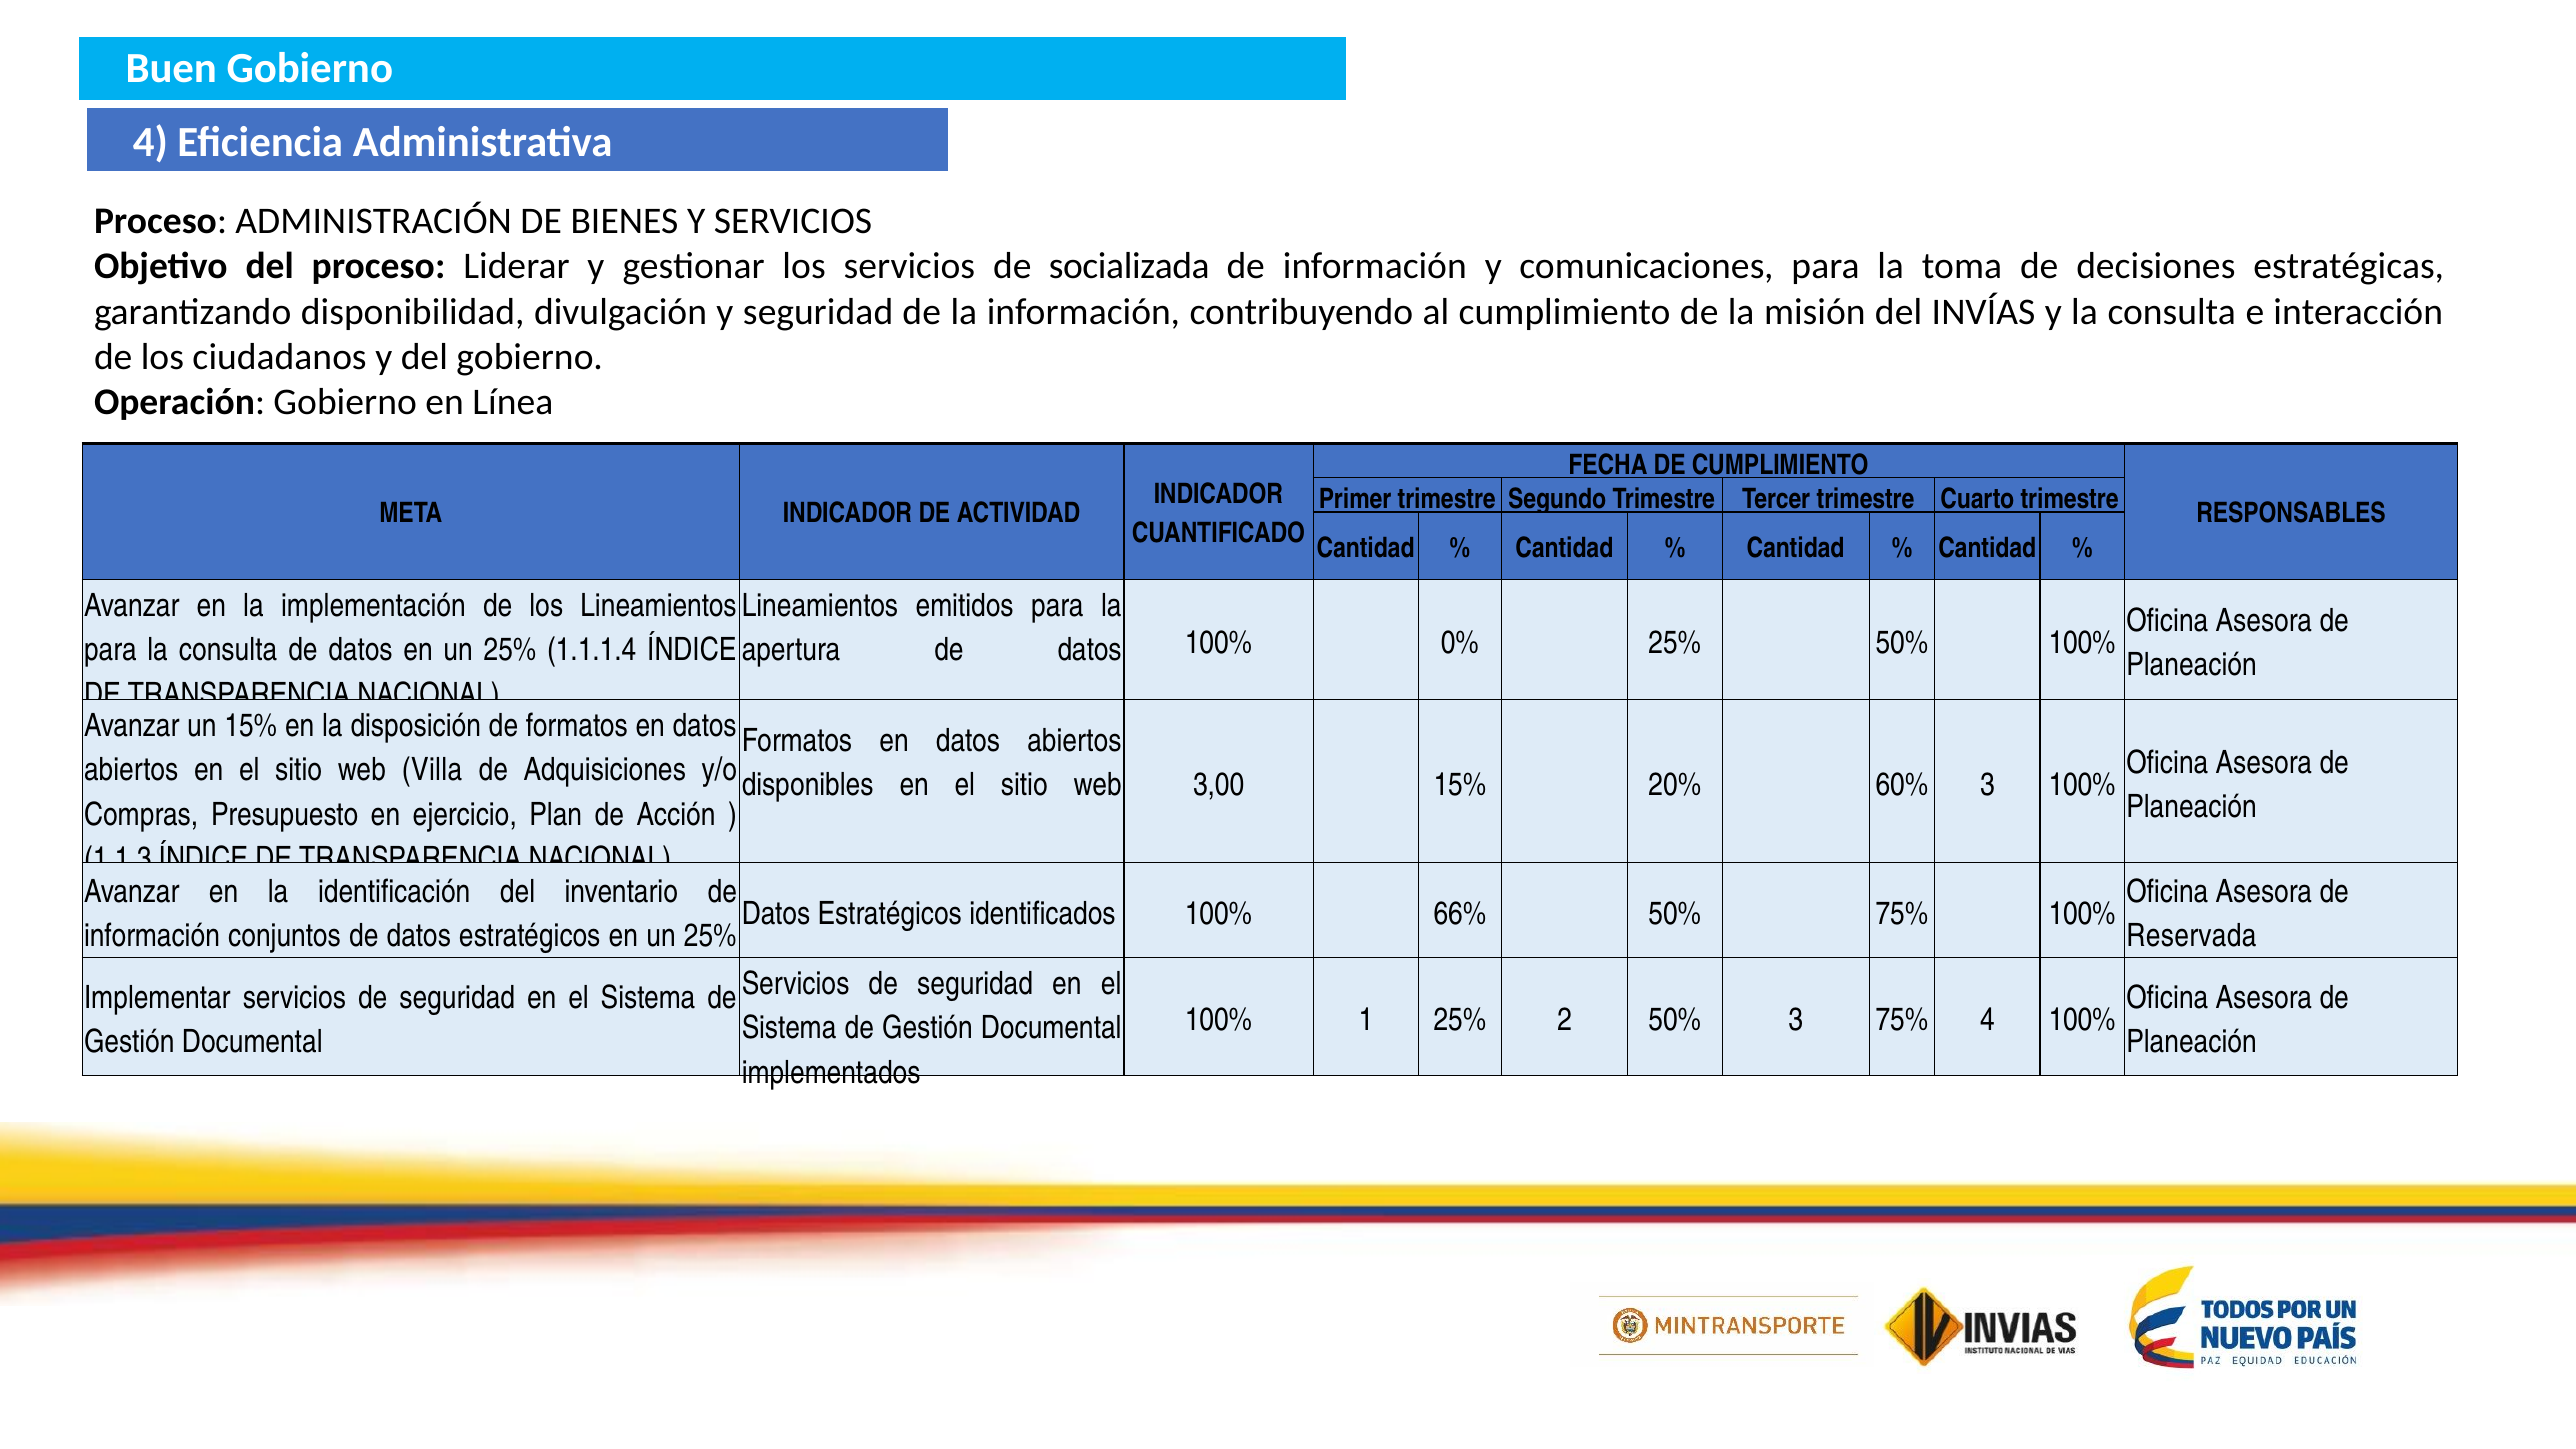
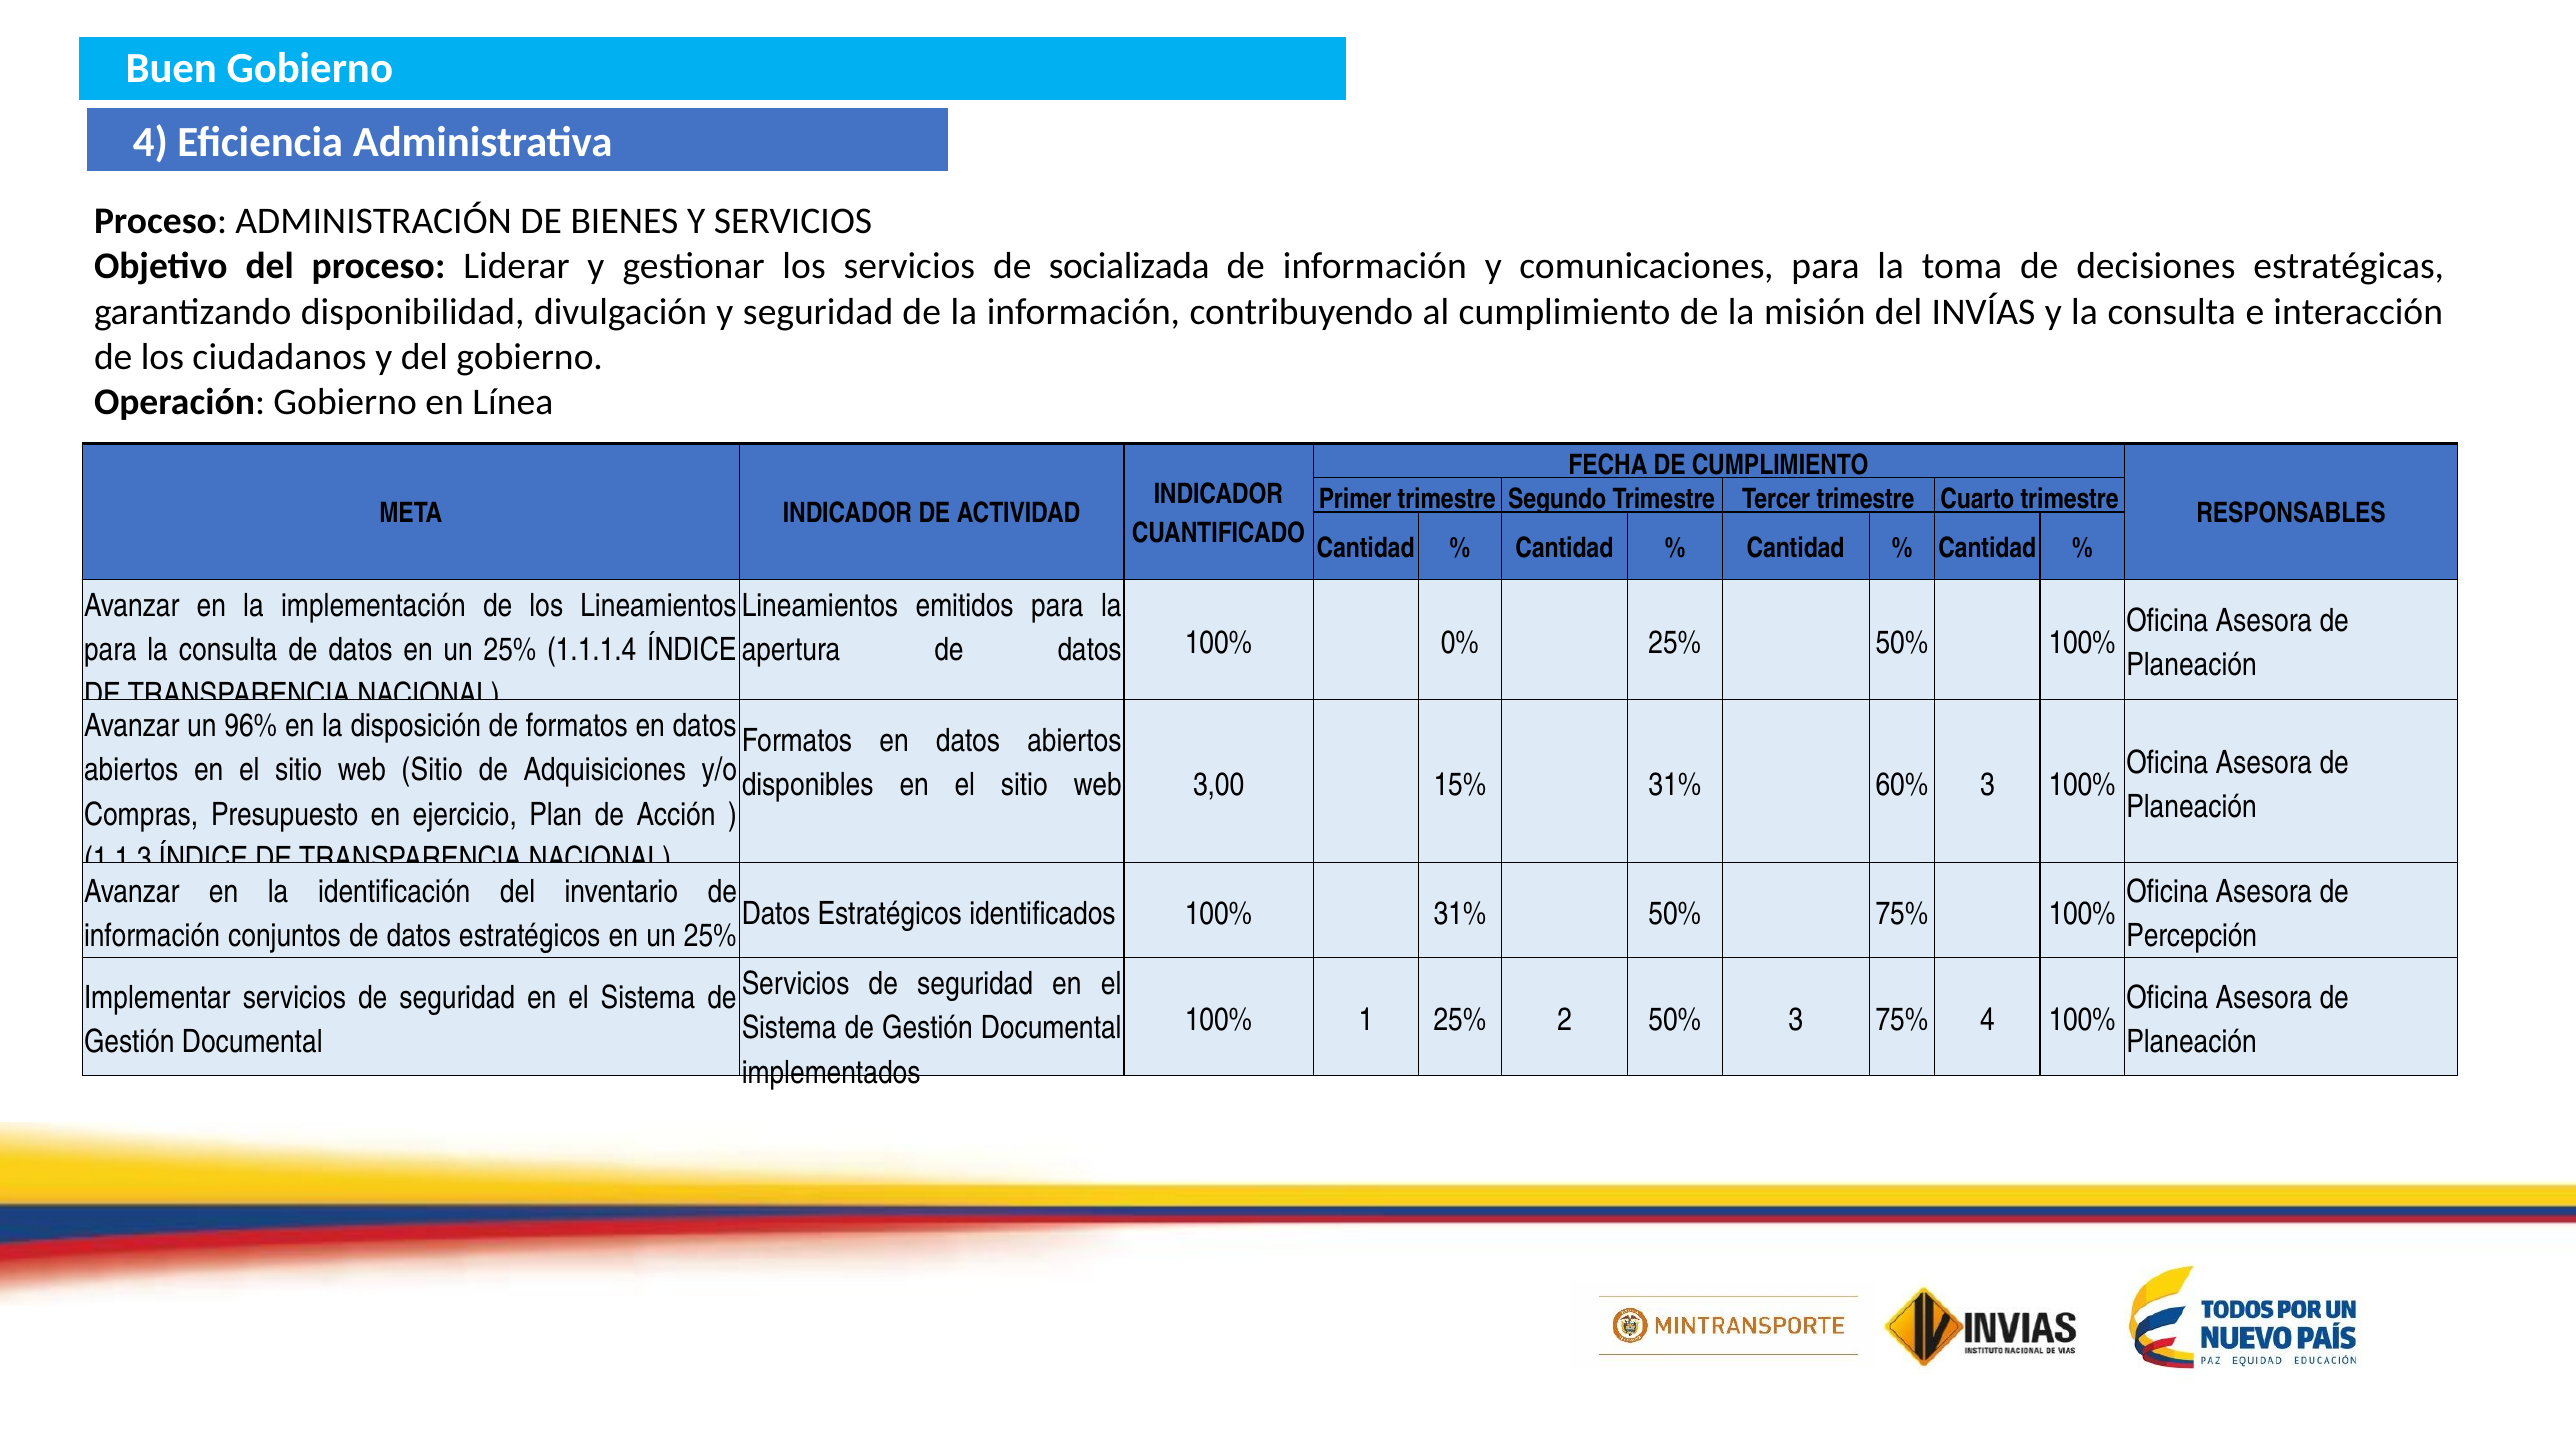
un 15%: 15% -> 96% (251, 726)
web Villa: Villa -> Sitio (432, 770)
15% 20%: 20% -> 31% (1675, 785)
100% 66%: 66% -> 31% (1460, 914)
Reservada: Reservada -> Percepción (2192, 936)
